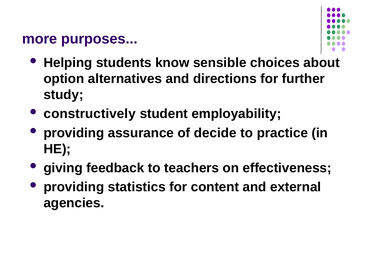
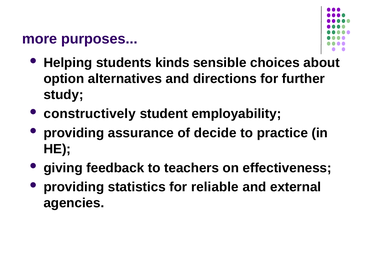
know: know -> kinds (172, 63)
content: content -> reliable (215, 187)
